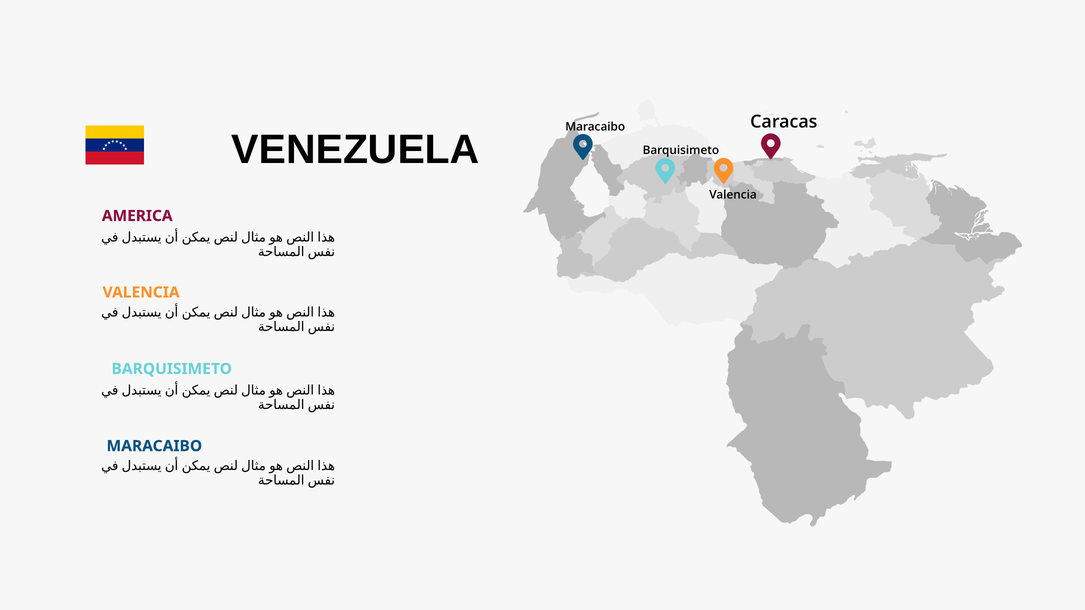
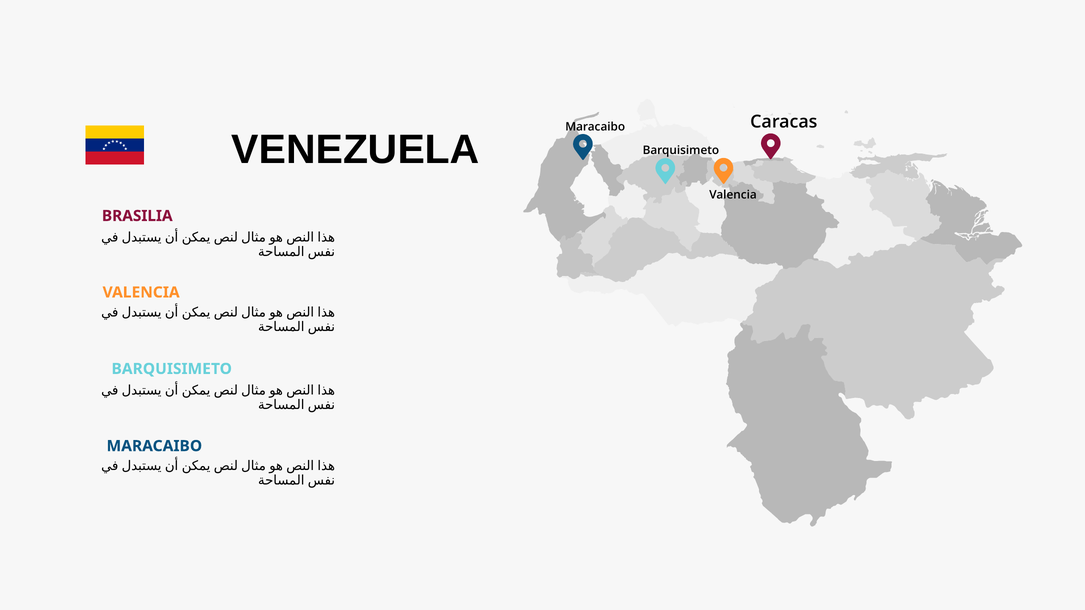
AMERICA: AMERICA -> BRASILIA (137, 216)
